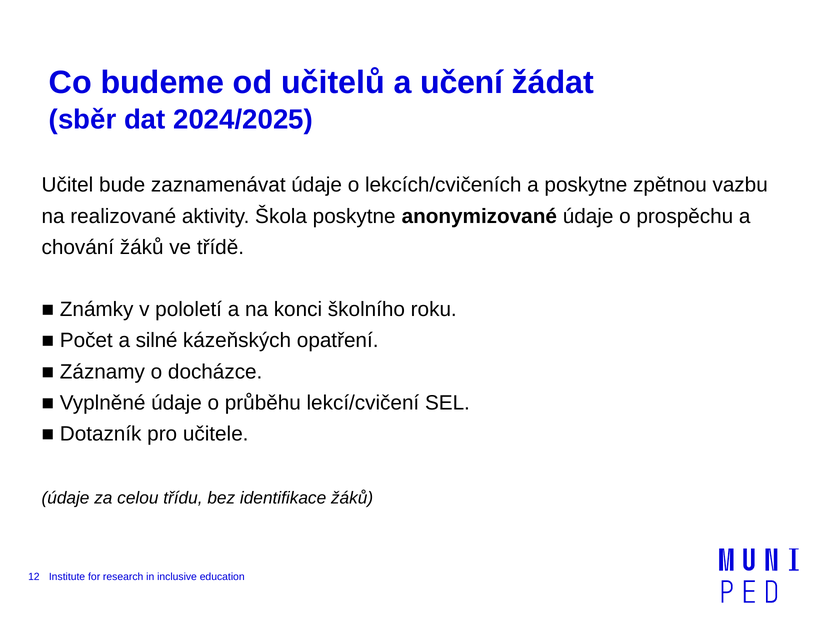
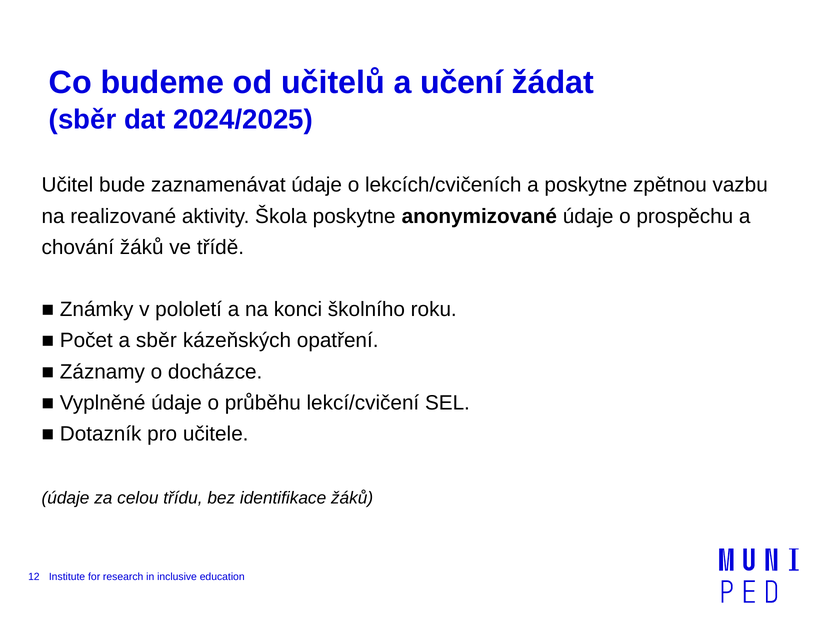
a silné: silné -> sběr (156, 340)
